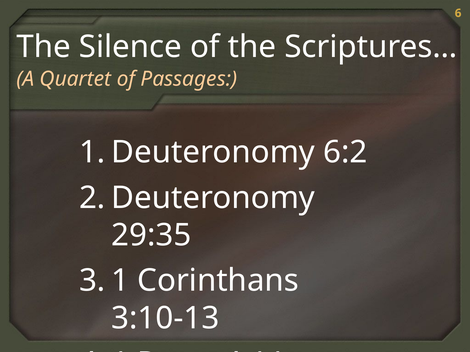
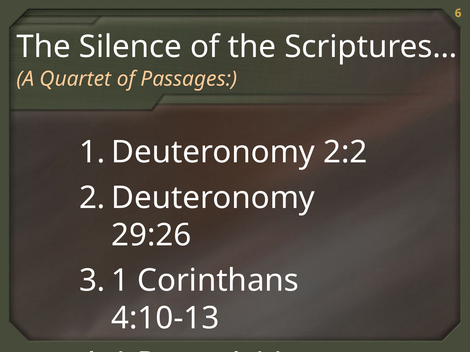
6:2: 6:2 -> 2:2 (345, 153)
29:35: 29:35 -> 29:26 (151, 236)
3:10-13: 3:10-13 -> 4:10-13 (165, 319)
